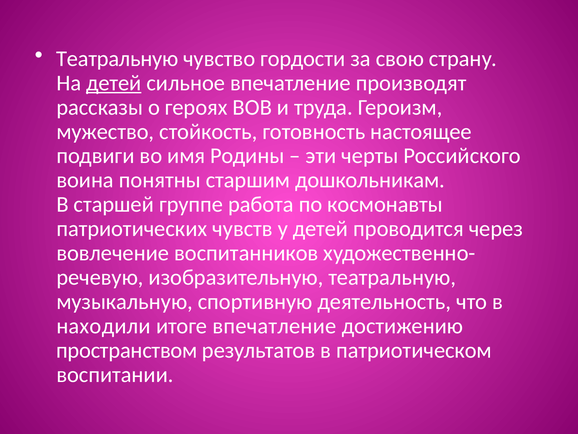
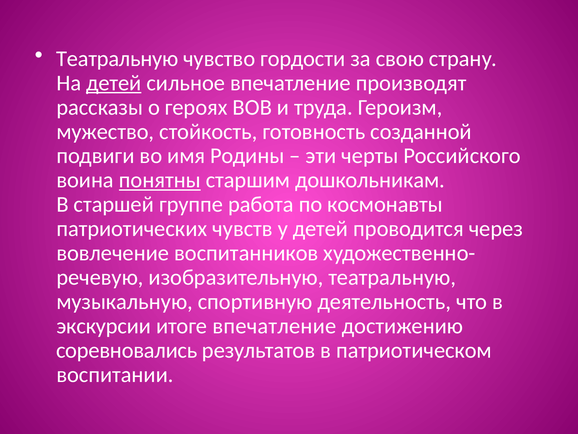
настоящее: настоящее -> созданной (421, 131)
понятны underline: none -> present (160, 180)
находили: находили -> экскурсии (104, 326)
пространством: пространством -> соревновались (127, 350)
